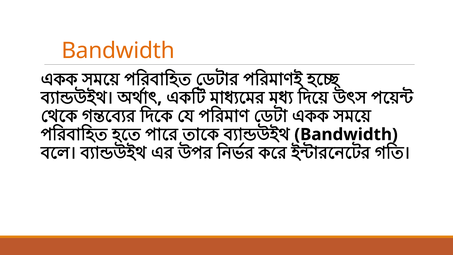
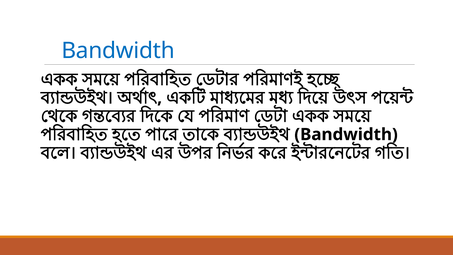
Bandwidth colour: orange -> blue (118, 51)
